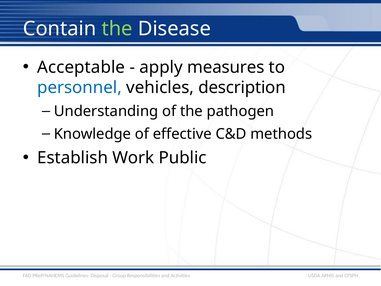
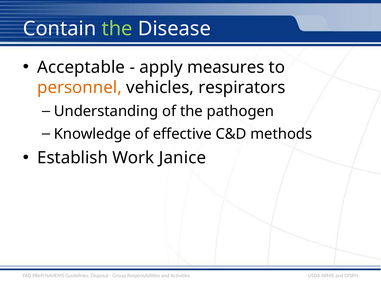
personnel colour: blue -> orange (79, 88)
description: description -> respirators (242, 88)
Public: Public -> Janice (183, 158)
